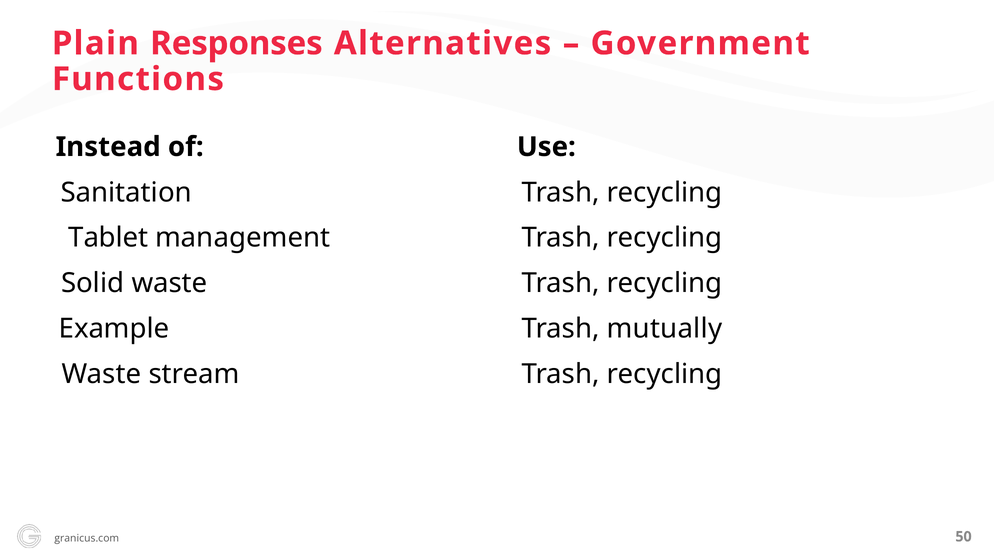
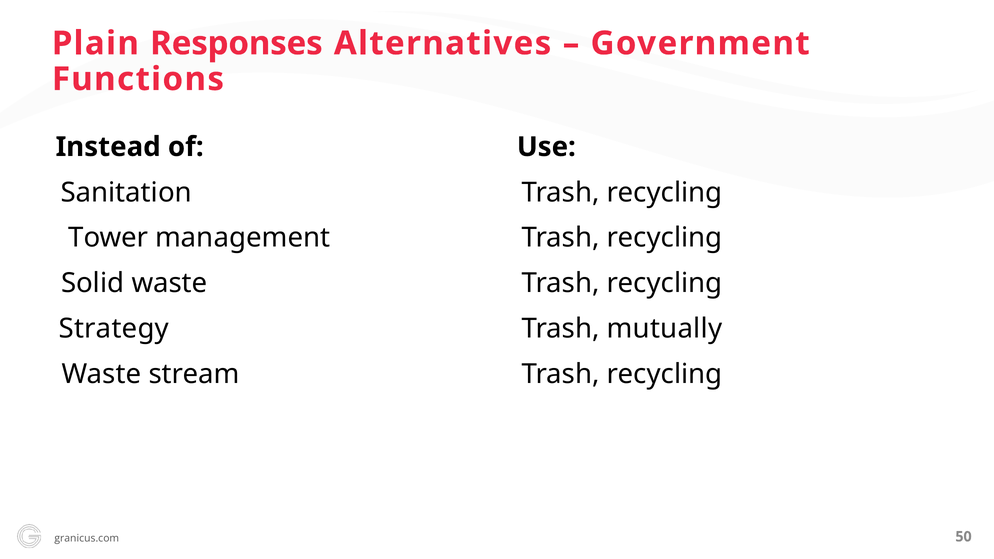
Tablet: Tablet -> Tower (108, 238)
Example: Example -> Strategy (114, 329)
